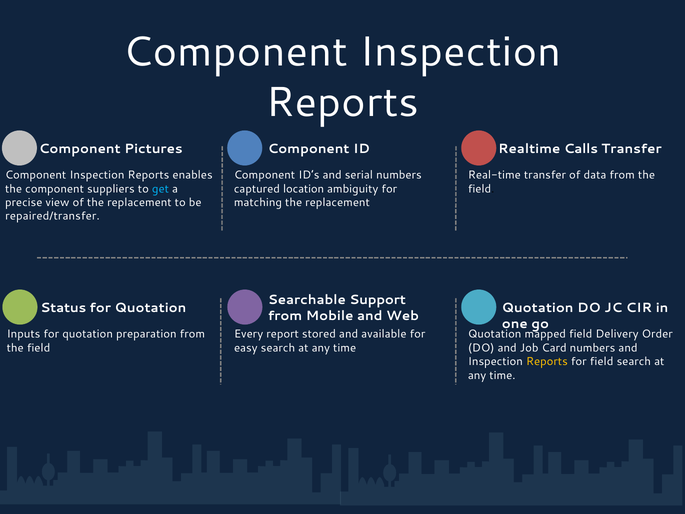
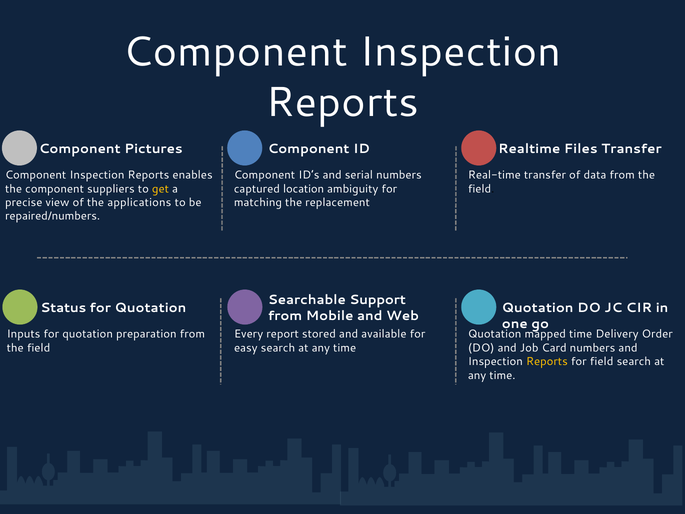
Calls: Calls -> Files (581, 149)
get colour: light blue -> yellow (160, 189)
of the replacement: replacement -> applications (139, 202)
repaired/transfer: repaired/transfer -> repaired/numbers (53, 216)
mapped field: field -> time (581, 334)
